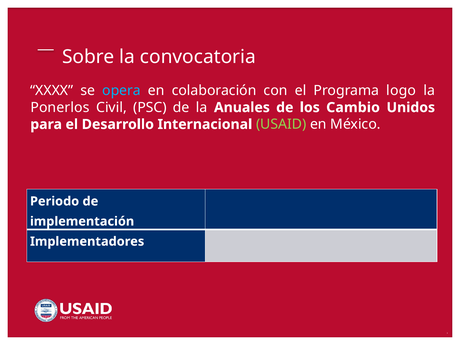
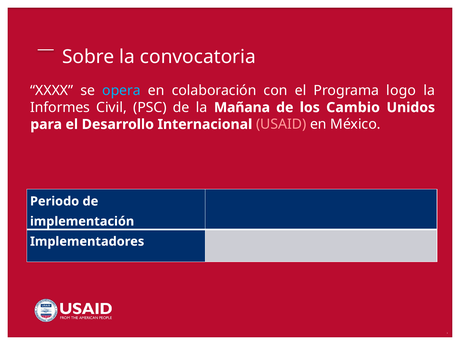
Ponerlos: Ponerlos -> Informes (60, 108)
Anuales: Anuales -> Mañana (242, 108)
USAID colour: light green -> pink (281, 124)
